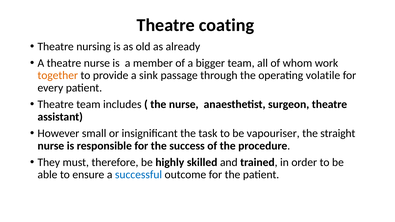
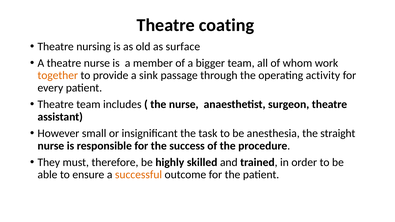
already: already -> surface (183, 47)
volatile: volatile -> activity (323, 75)
vapouriser: vapouriser -> anesthesia (273, 133)
successful colour: blue -> orange (139, 175)
